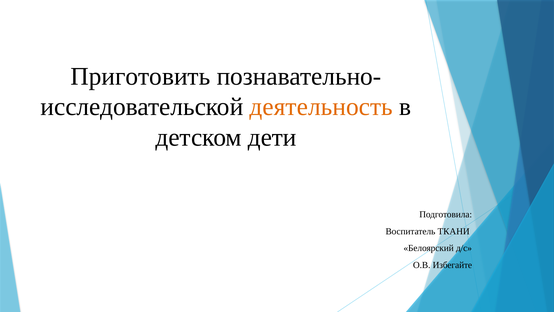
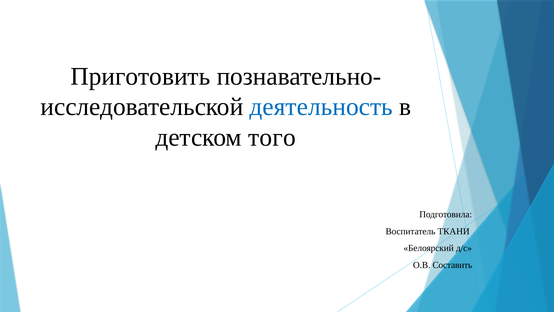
деятельность colour: orange -> blue (321, 107)
дети: дети -> того (272, 137)
Избегайте: Избегайте -> Составить (452, 265)
